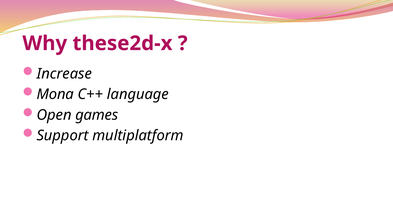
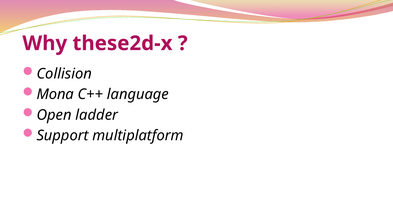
Increase: Increase -> Collision (64, 74)
games: games -> ladder (97, 115)
